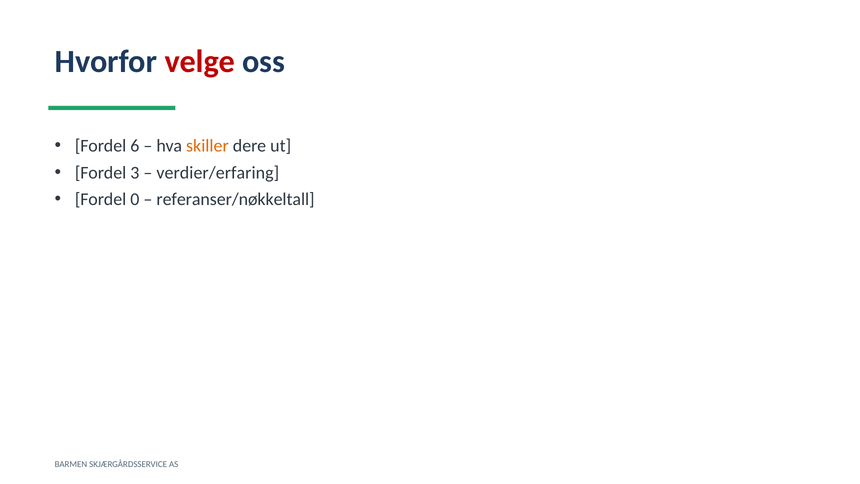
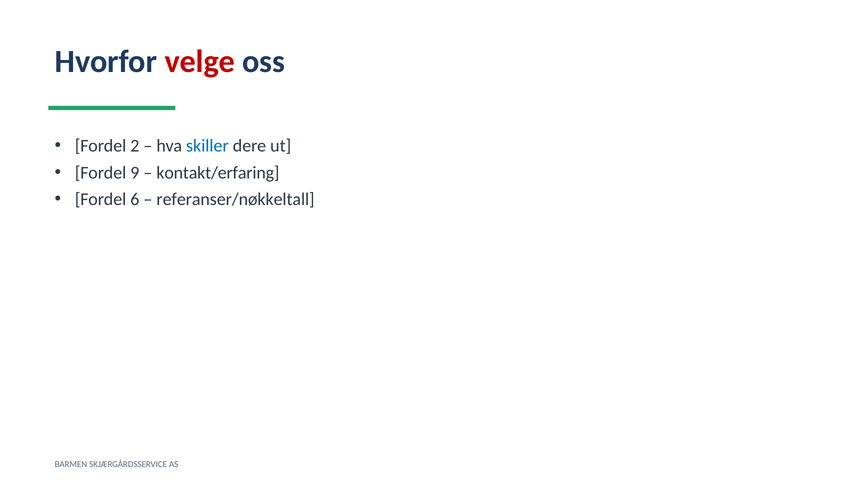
6: 6 -> 2 (135, 146)
skiller colour: orange -> blue (207, 146)
3: 3 -> 9 (135, 173)
verdier/erfaring: verdier/erfaring -> kontakt/erfaring (218, 173)
0: 0 -> 6 (135, 199)
